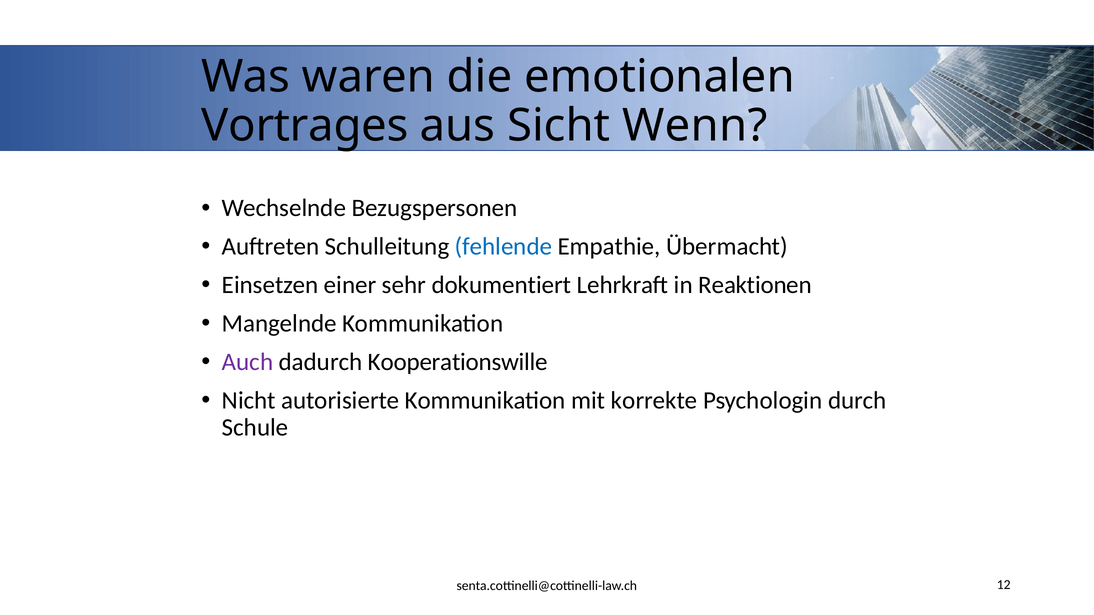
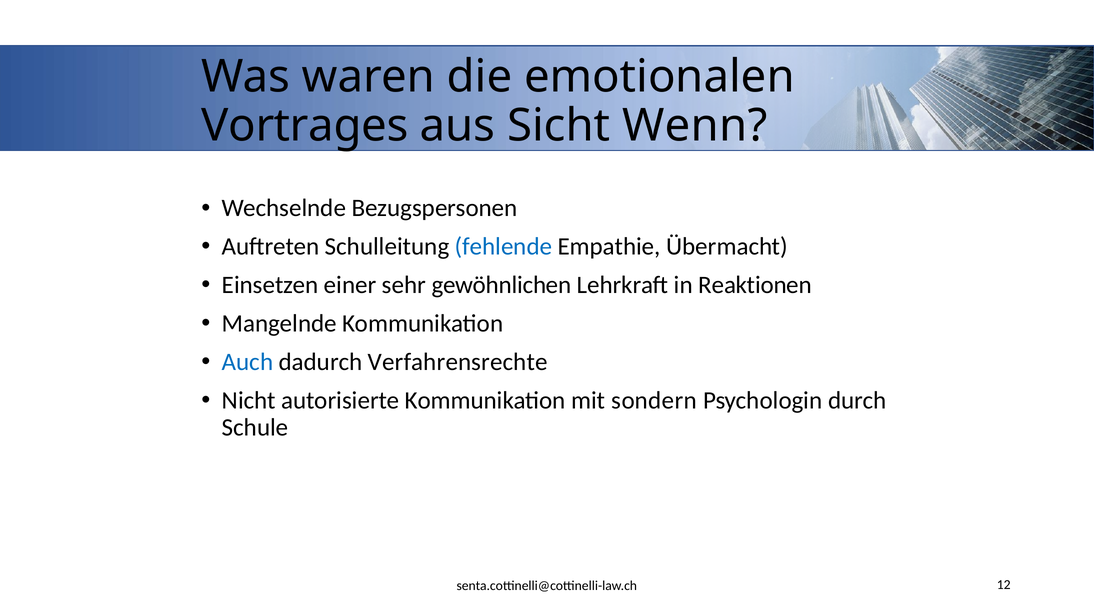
dokumentiert: dokumentiert -> gewöhnlichen (501, 285)
Auch colour: purple -> blue (248, 362)
Kooperationswille: Kooperationswille -> Verfahrensrechte (458, 362)
korrekte: korrekte -> sondern (654, 401)
